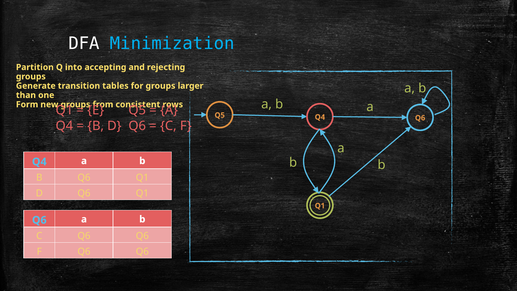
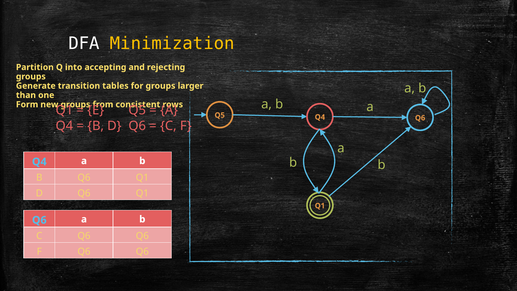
Minimization colour: light blue -> yellow (172, 44)
